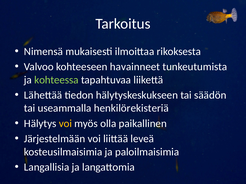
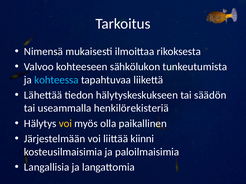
havainneet: havainneet -> sähkölukon (135, 67)
kohteessa colour: light green -> light blue (56, 80)
leveä: leveä -> kiinni (142, 139)
